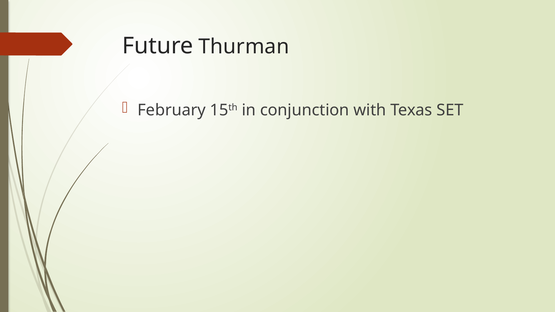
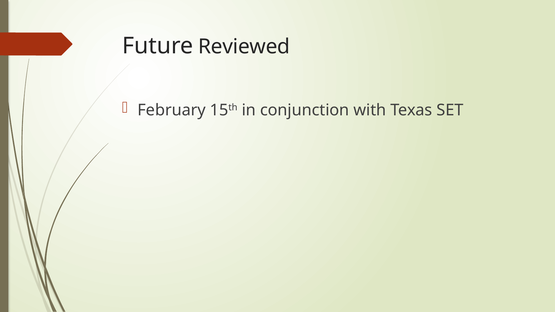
Thurman: Thurman -> Reviewed (244, 47)
